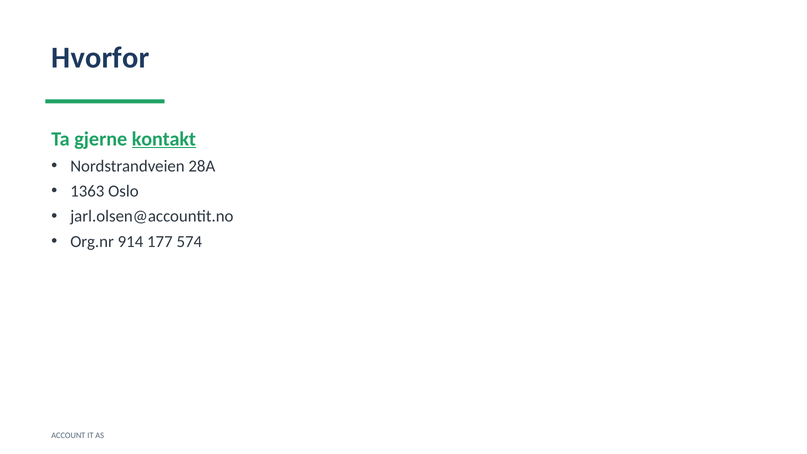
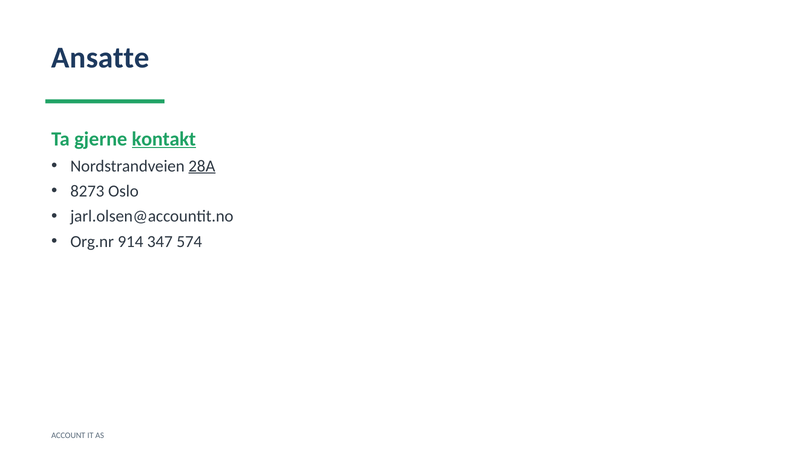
Hvorfor: Hvorfor -> Ansatte (100, 58)
28A underline: none -> present (202, 166)
1363: 1363 -> 8273 (87, 191)
177: 177 -> 347 (160, 242)
